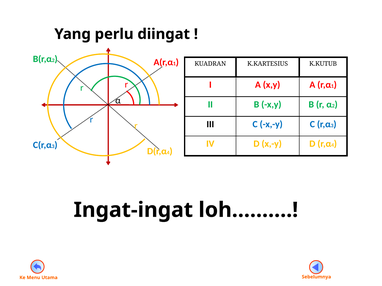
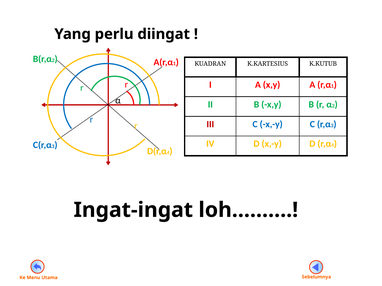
III colour: black -> red (210, 124)
